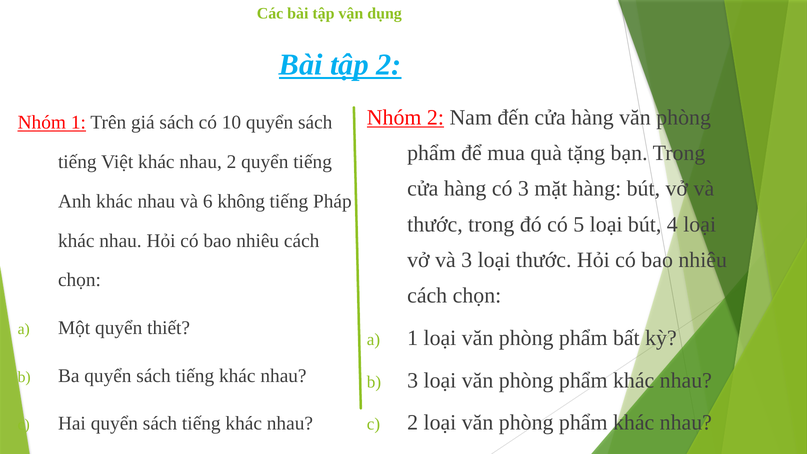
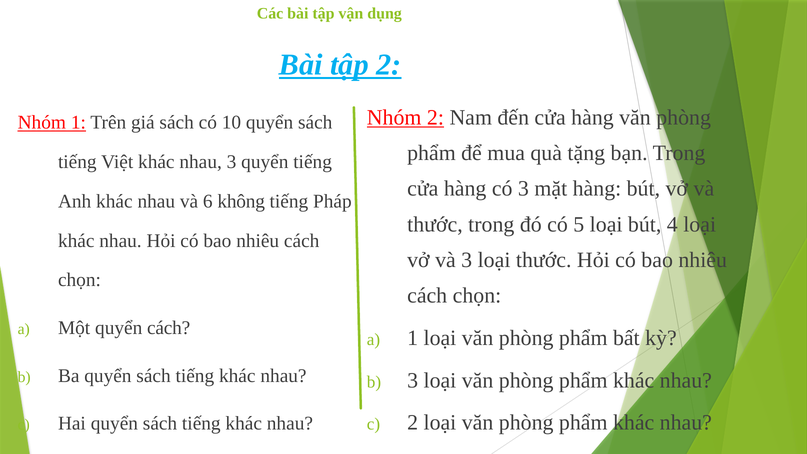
nhau 2: 2 -> 3 (232, 162)
quyển thiết: thiết -> cách (169, 328)
